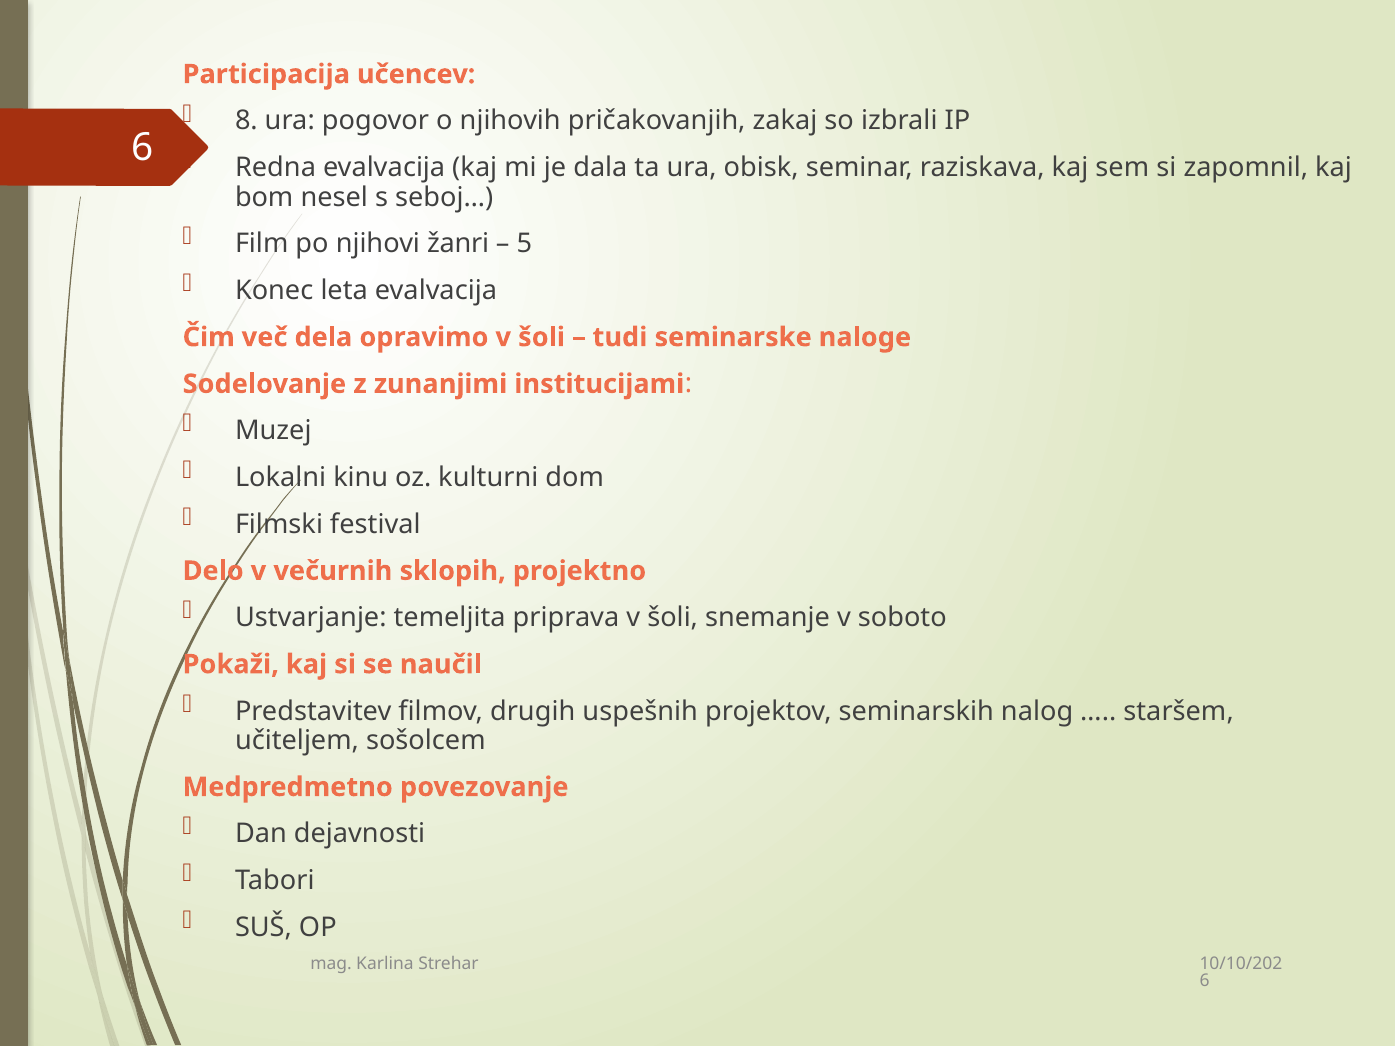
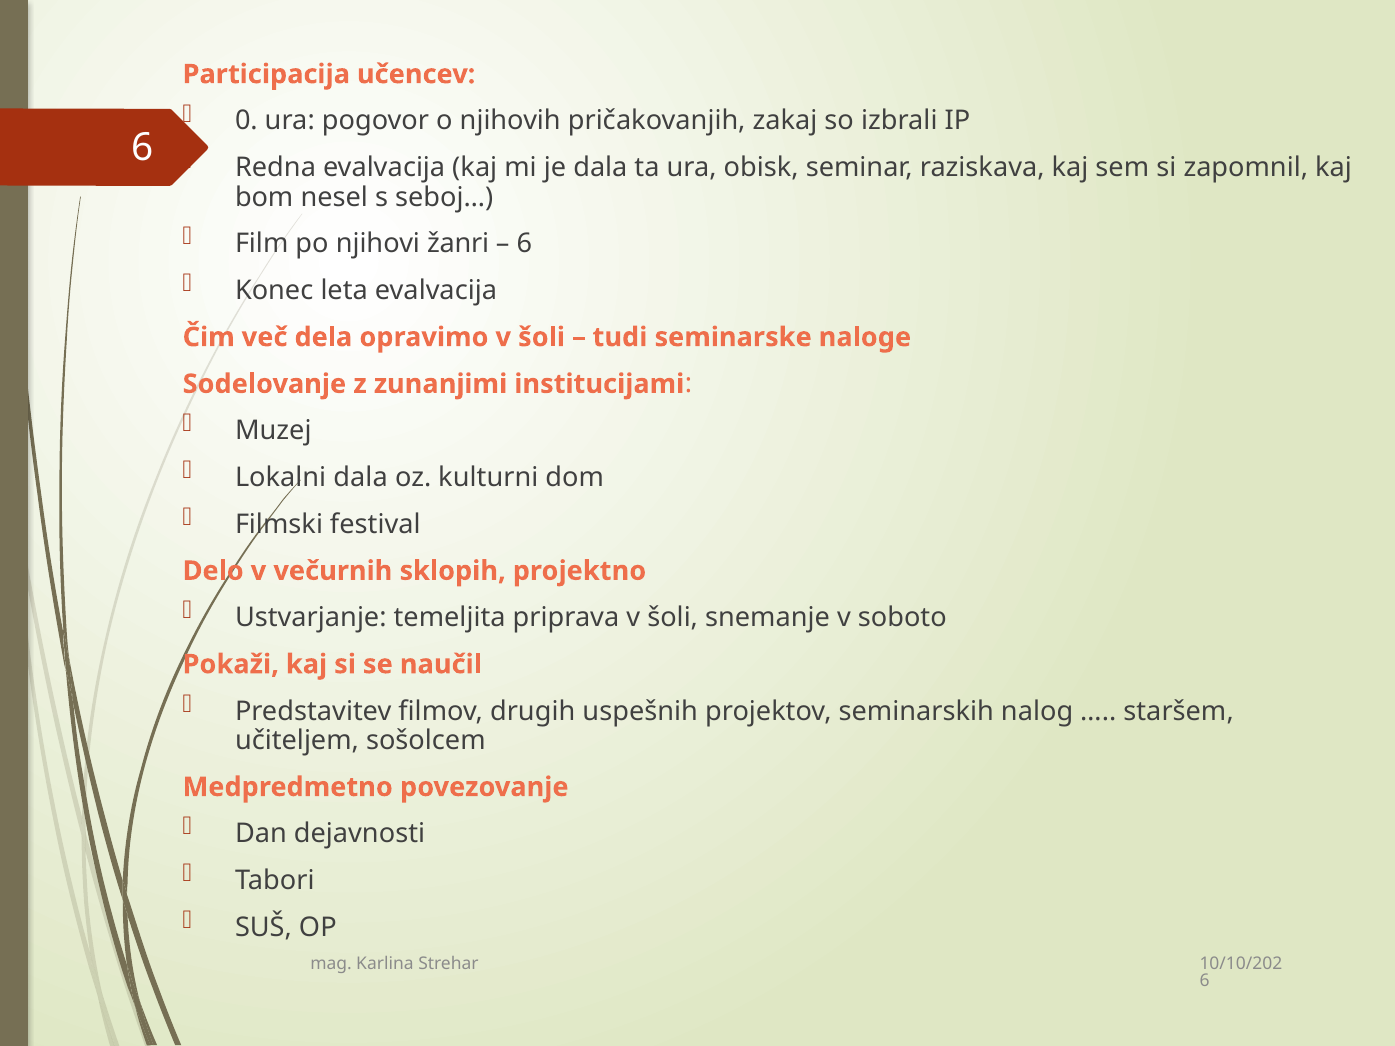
8: 8 -> 0 (246, 121)
5: 5 -> 6 (524, 244)
Lokalni kinu: kinu -> dala (361, 478)
